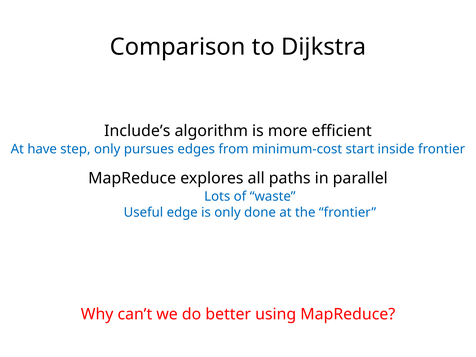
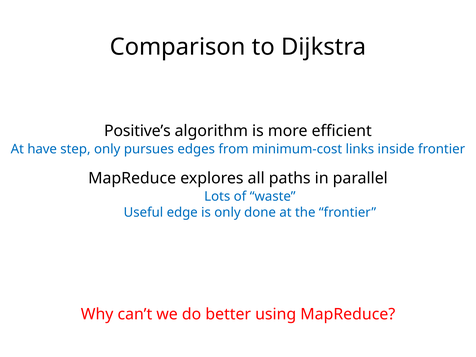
Include’s: Include’s -> Positive’s (137, 131)
start: start -> links (360, 149)
